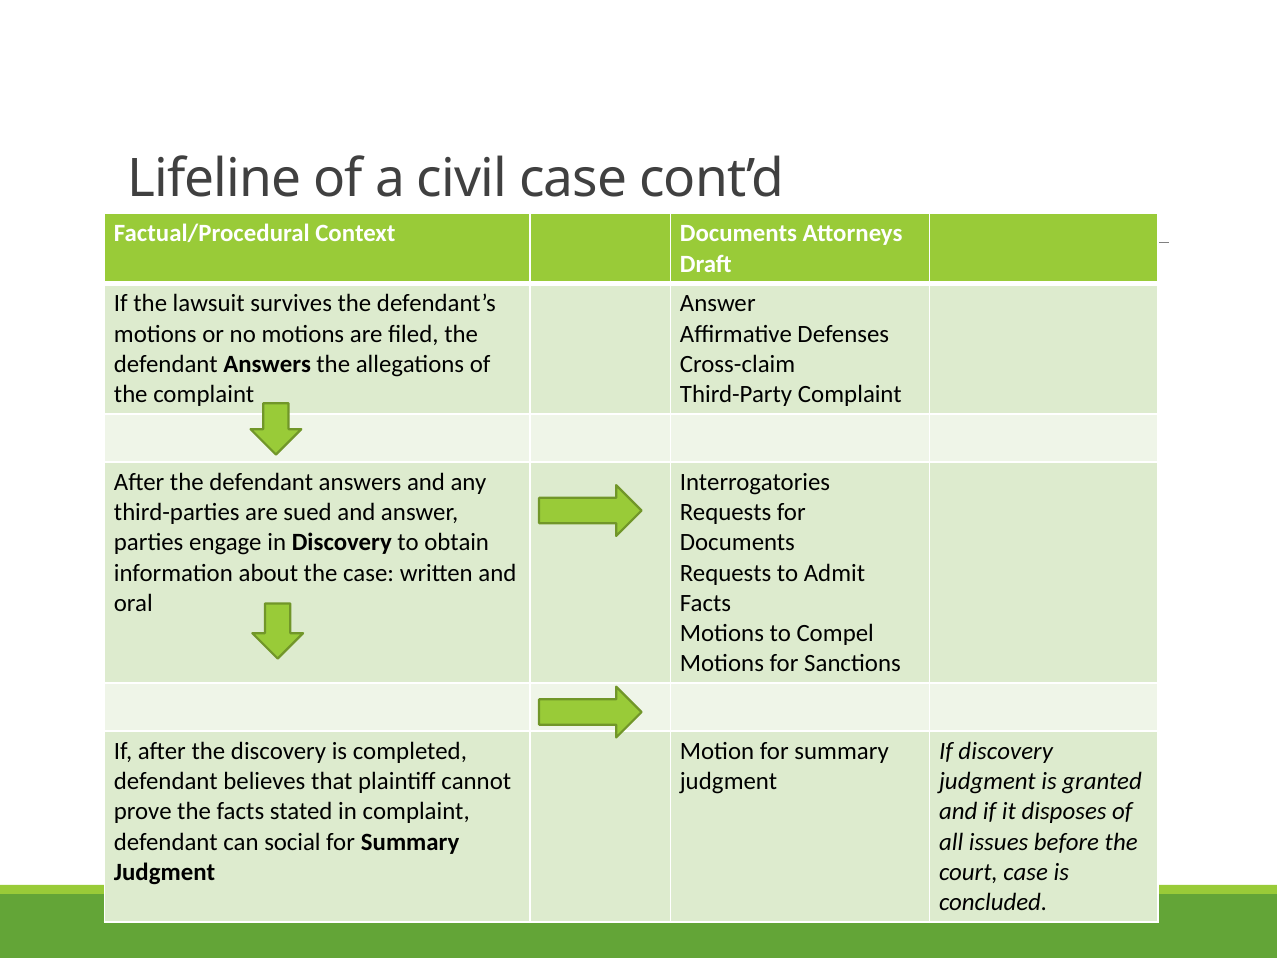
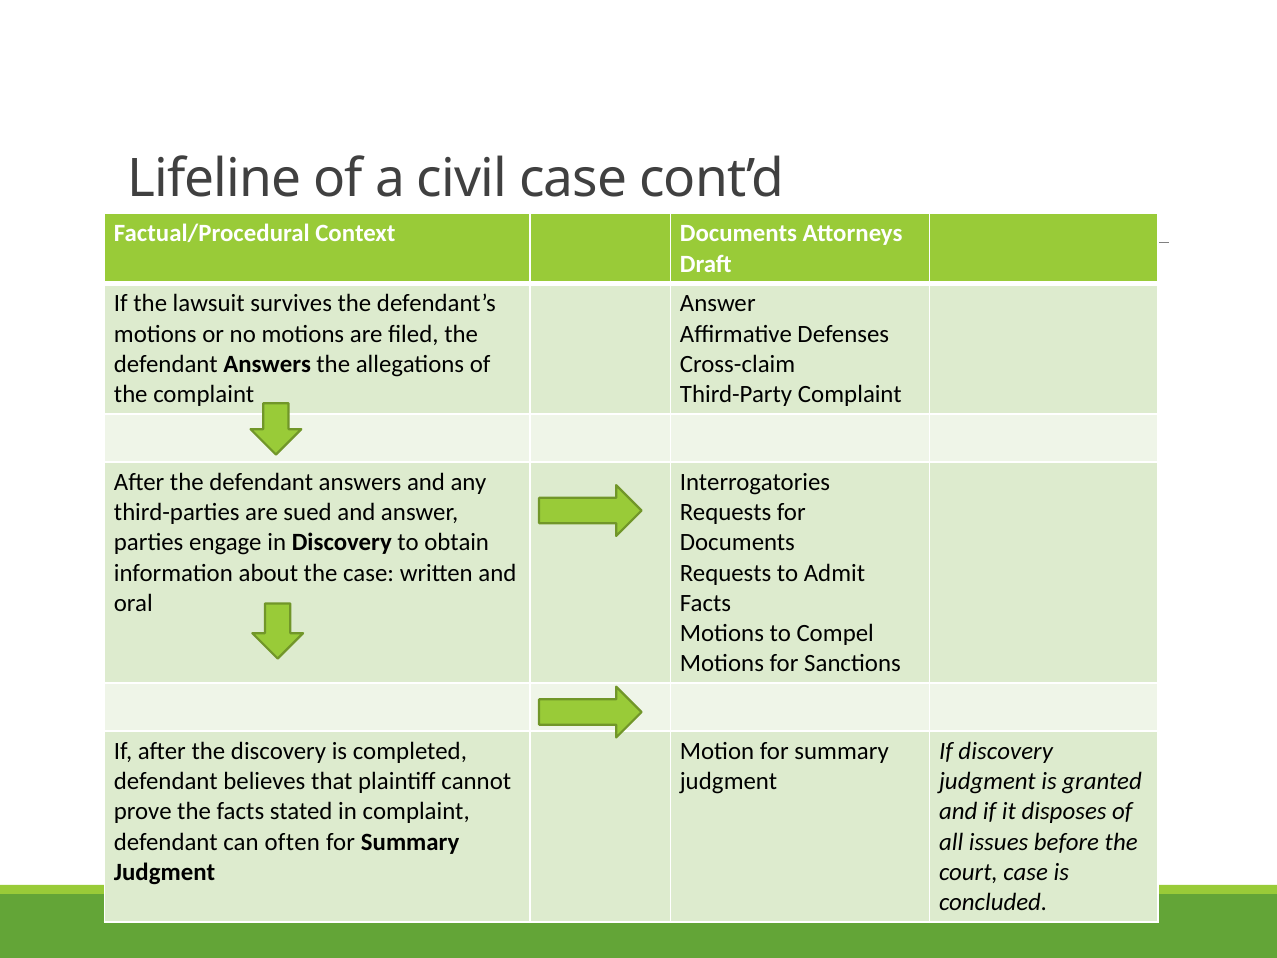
social: social -> often (292, 842)
